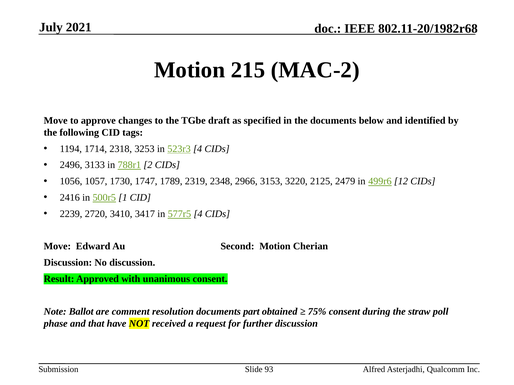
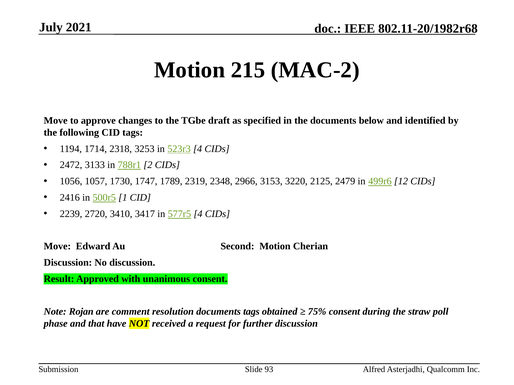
2496: 2496 -> 2472 (71, 165)
Ballot: Ballot -> Rojan (81, 312)
documents part: part -> tags (251, 312)
